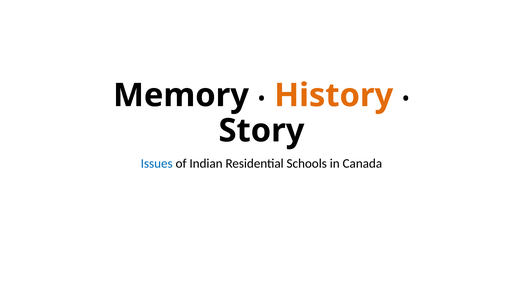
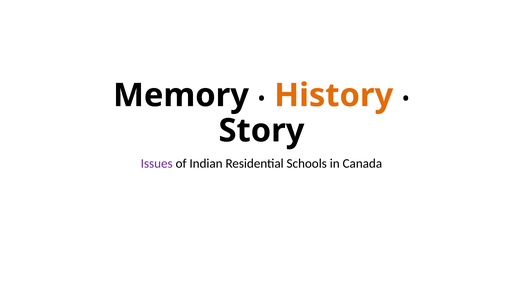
Issues colour: blue -> purple (157, 163)
